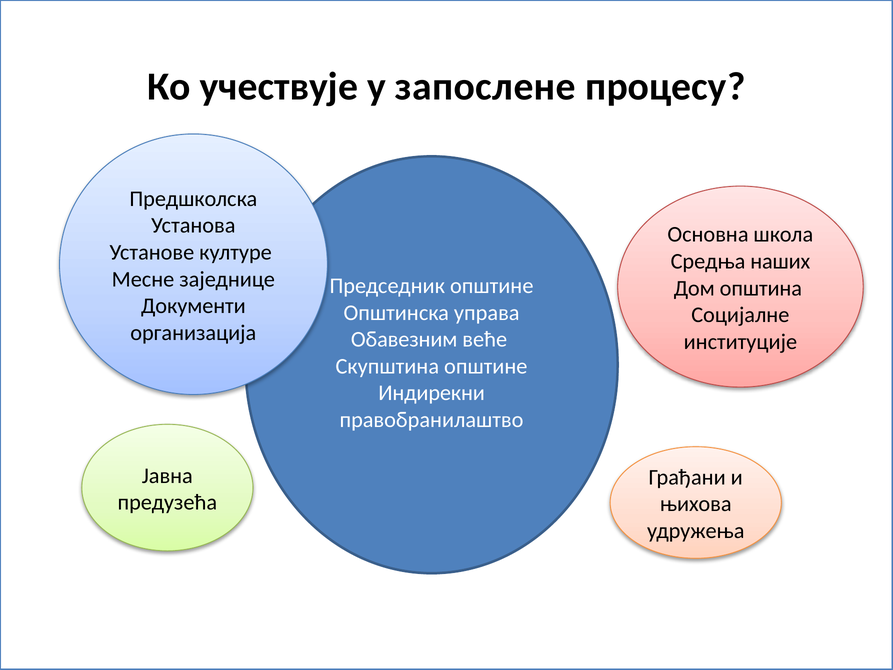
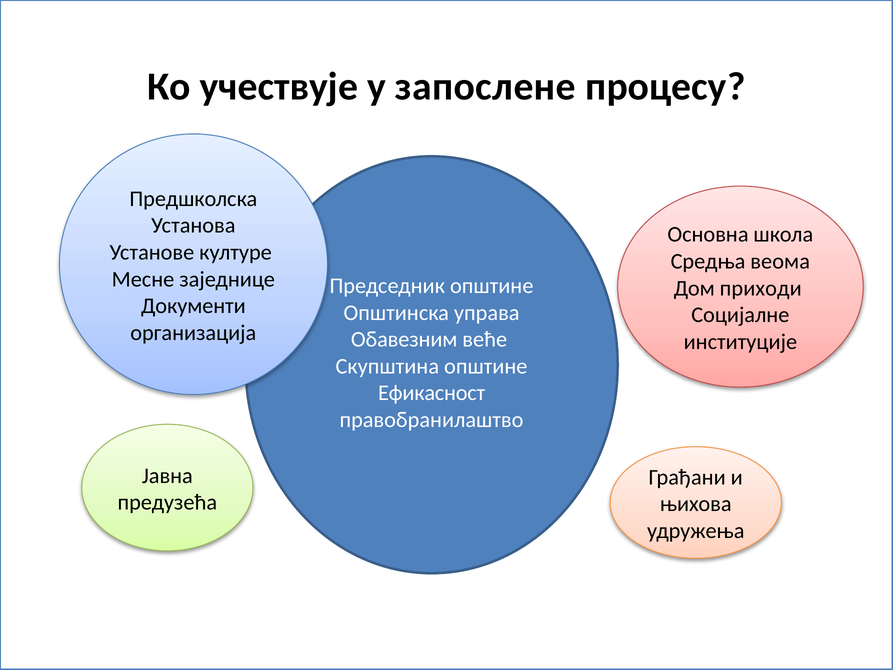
наших: наших -> веома (780, 261)
општина: општина -> приходи (761, 288)
Индирекни: Индирекни -> Ефикасност (432, 393)
